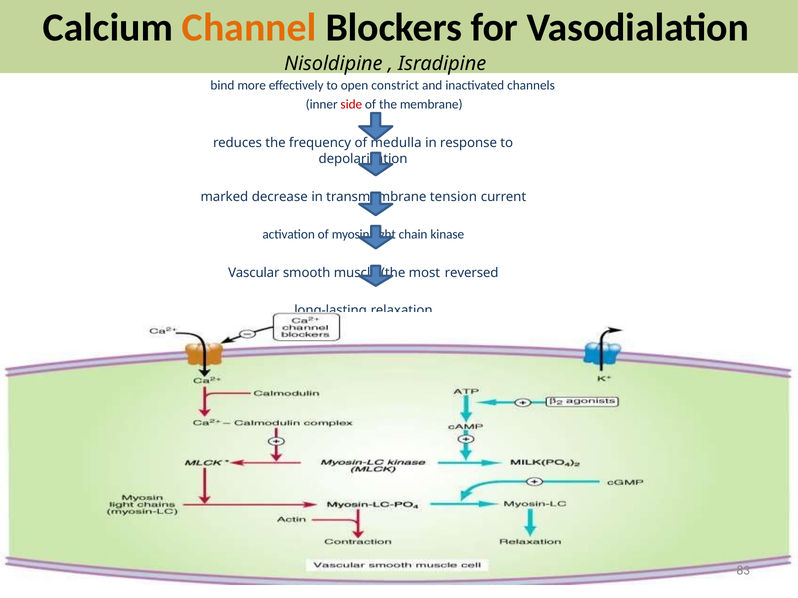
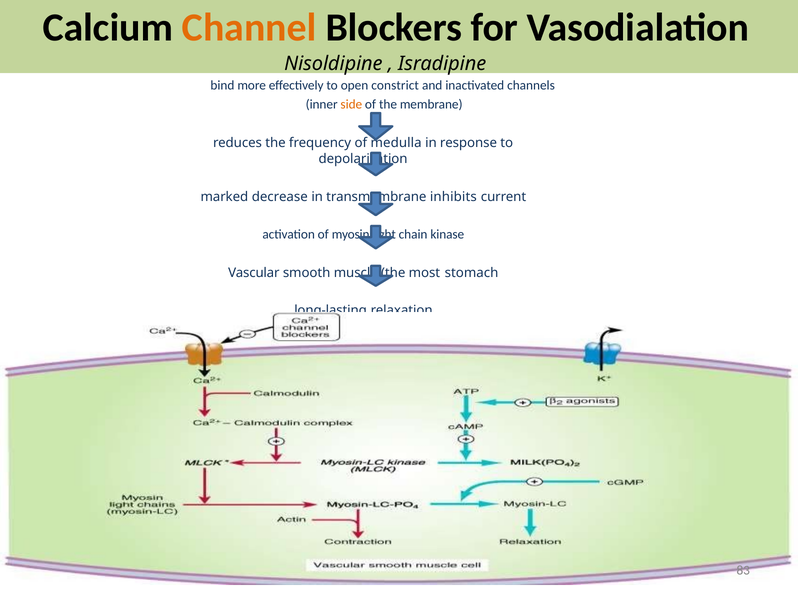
side colour: red -> orange (351, 104)
tension: tension -> inhibits (453, 197)
reversed: reversed -> stomach (472, 273)
